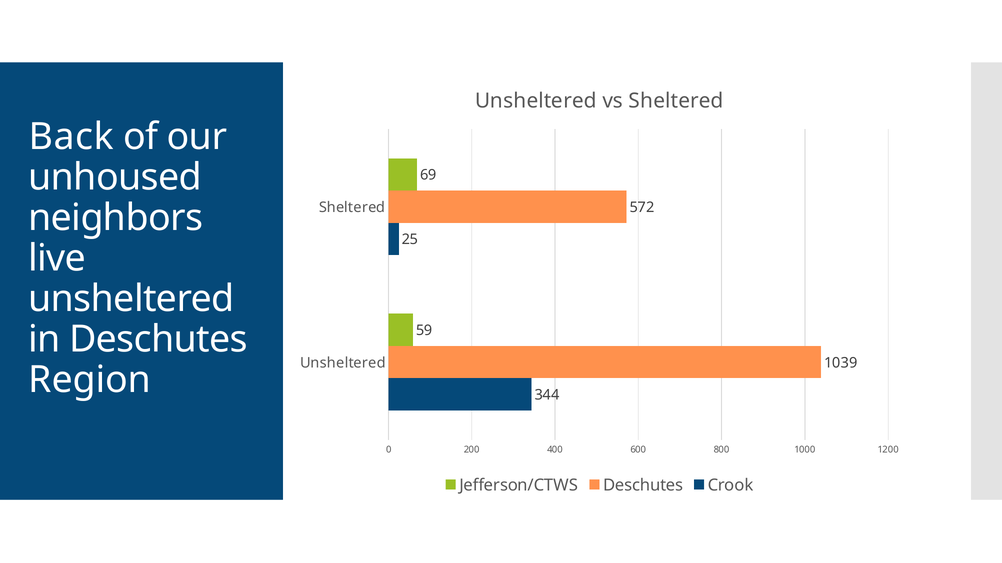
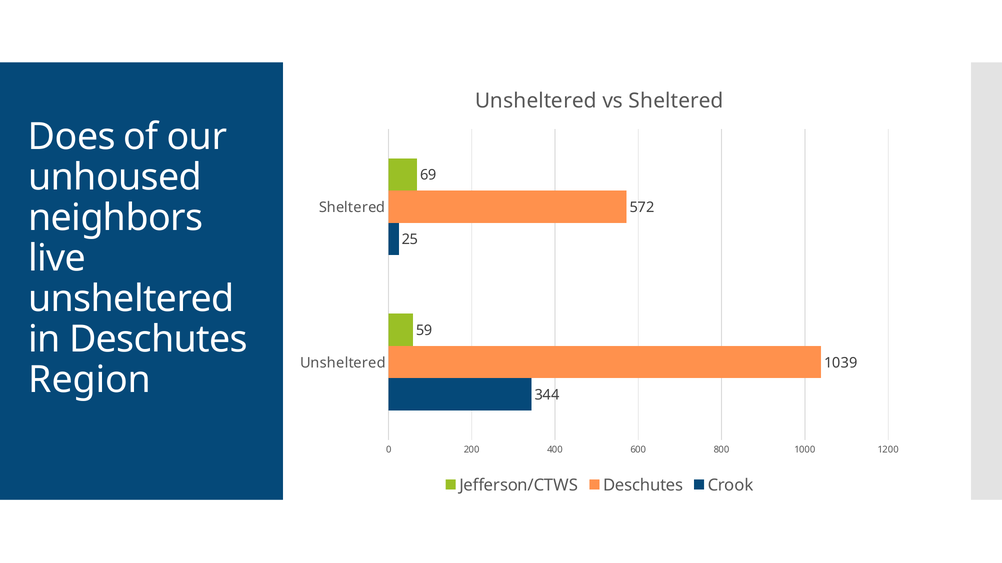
Back: Back -> Does (72, 137)
